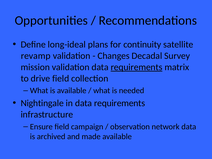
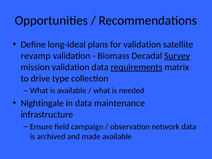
for continuity: continuity -> validation (142, 44)
Changes: Changes -> Biomass (114, 56)
Survey underline: none -> present (177, 56)
drive field: field -> type (61, 78)
in data requirements: requirements -> maintenance (119, 103)
